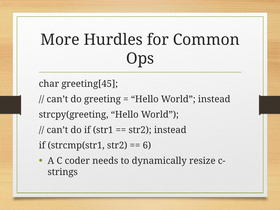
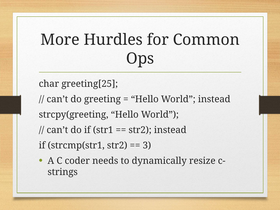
greeting[45: greeting[45 -> greeting[25 (90, 84)
6: 6 -> 3 (147, 146)
